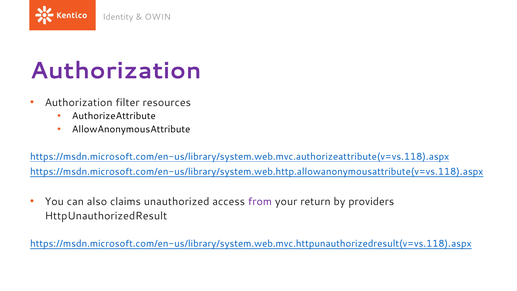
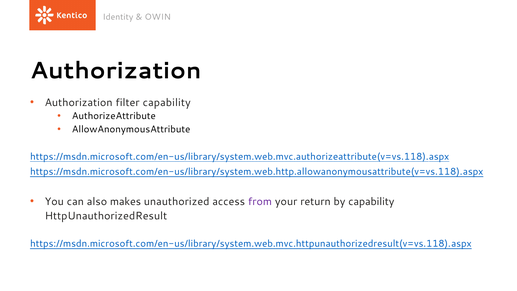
Authorization colour: purple -> black (116, 71)
filter resources: resources -> capability (167, 102)
claims: claims -> makes (126, 202)
by providers: providers -> capability (371, 202)
